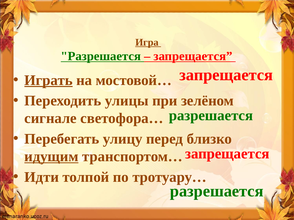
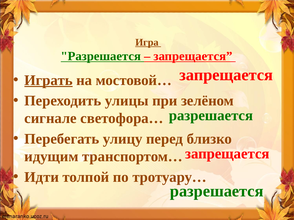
идущим underline: present -> none (51, 157)
